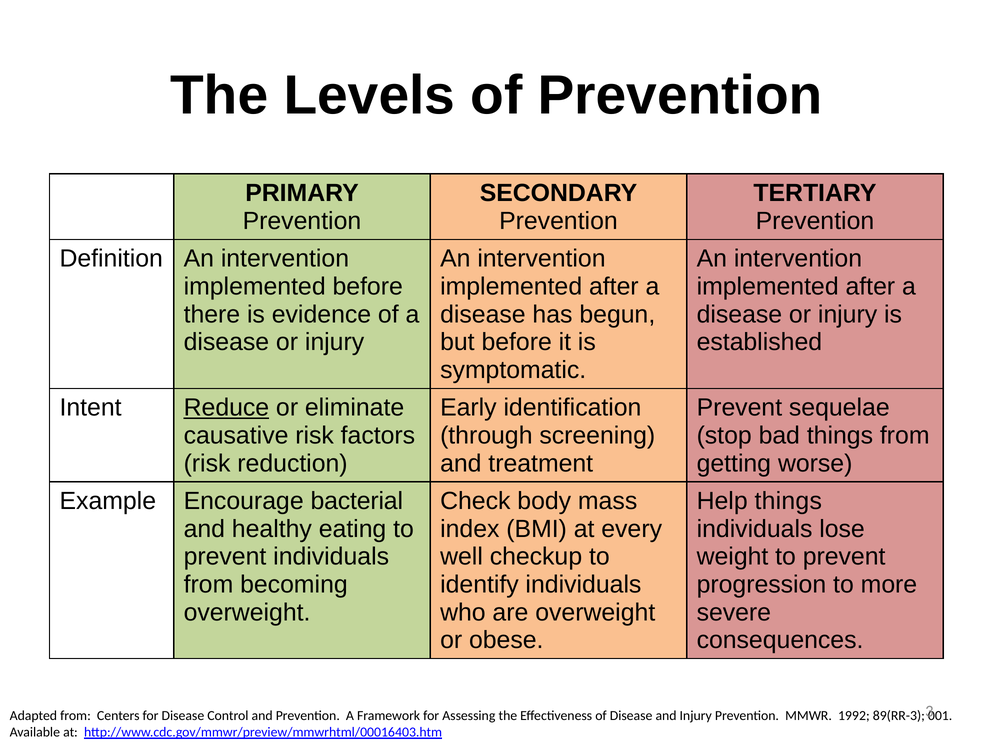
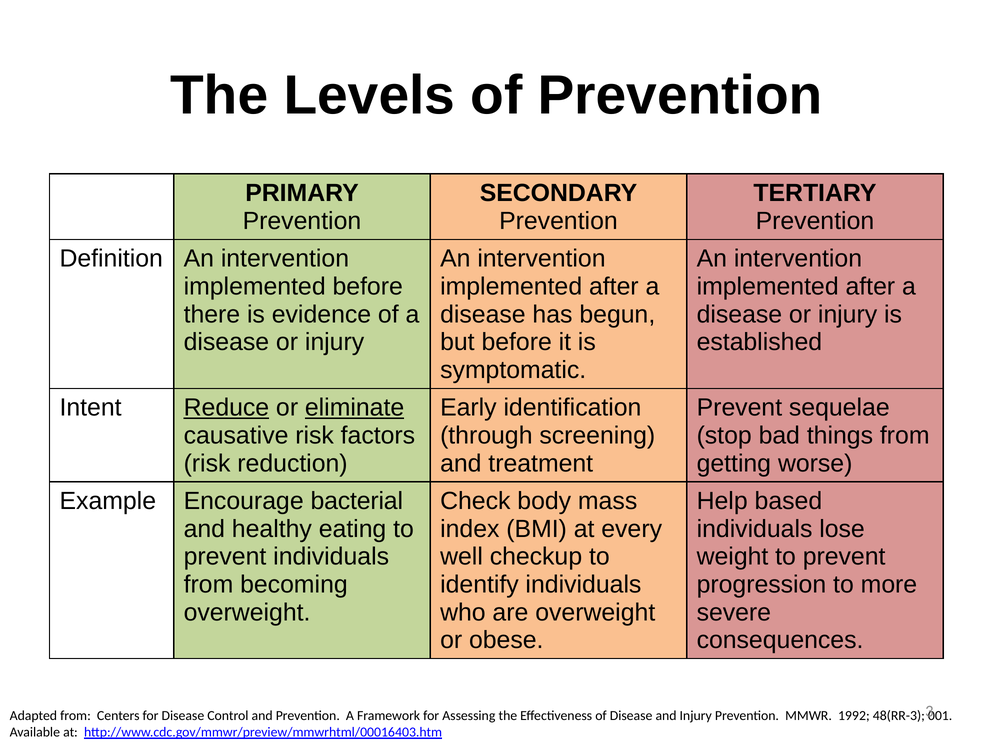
eliminate underline: none -> present (355, 408)
Help things: things -> based (788, 501)
89(RR-3: 89(RR-3 -> 48(RR-3 (899, 715)
